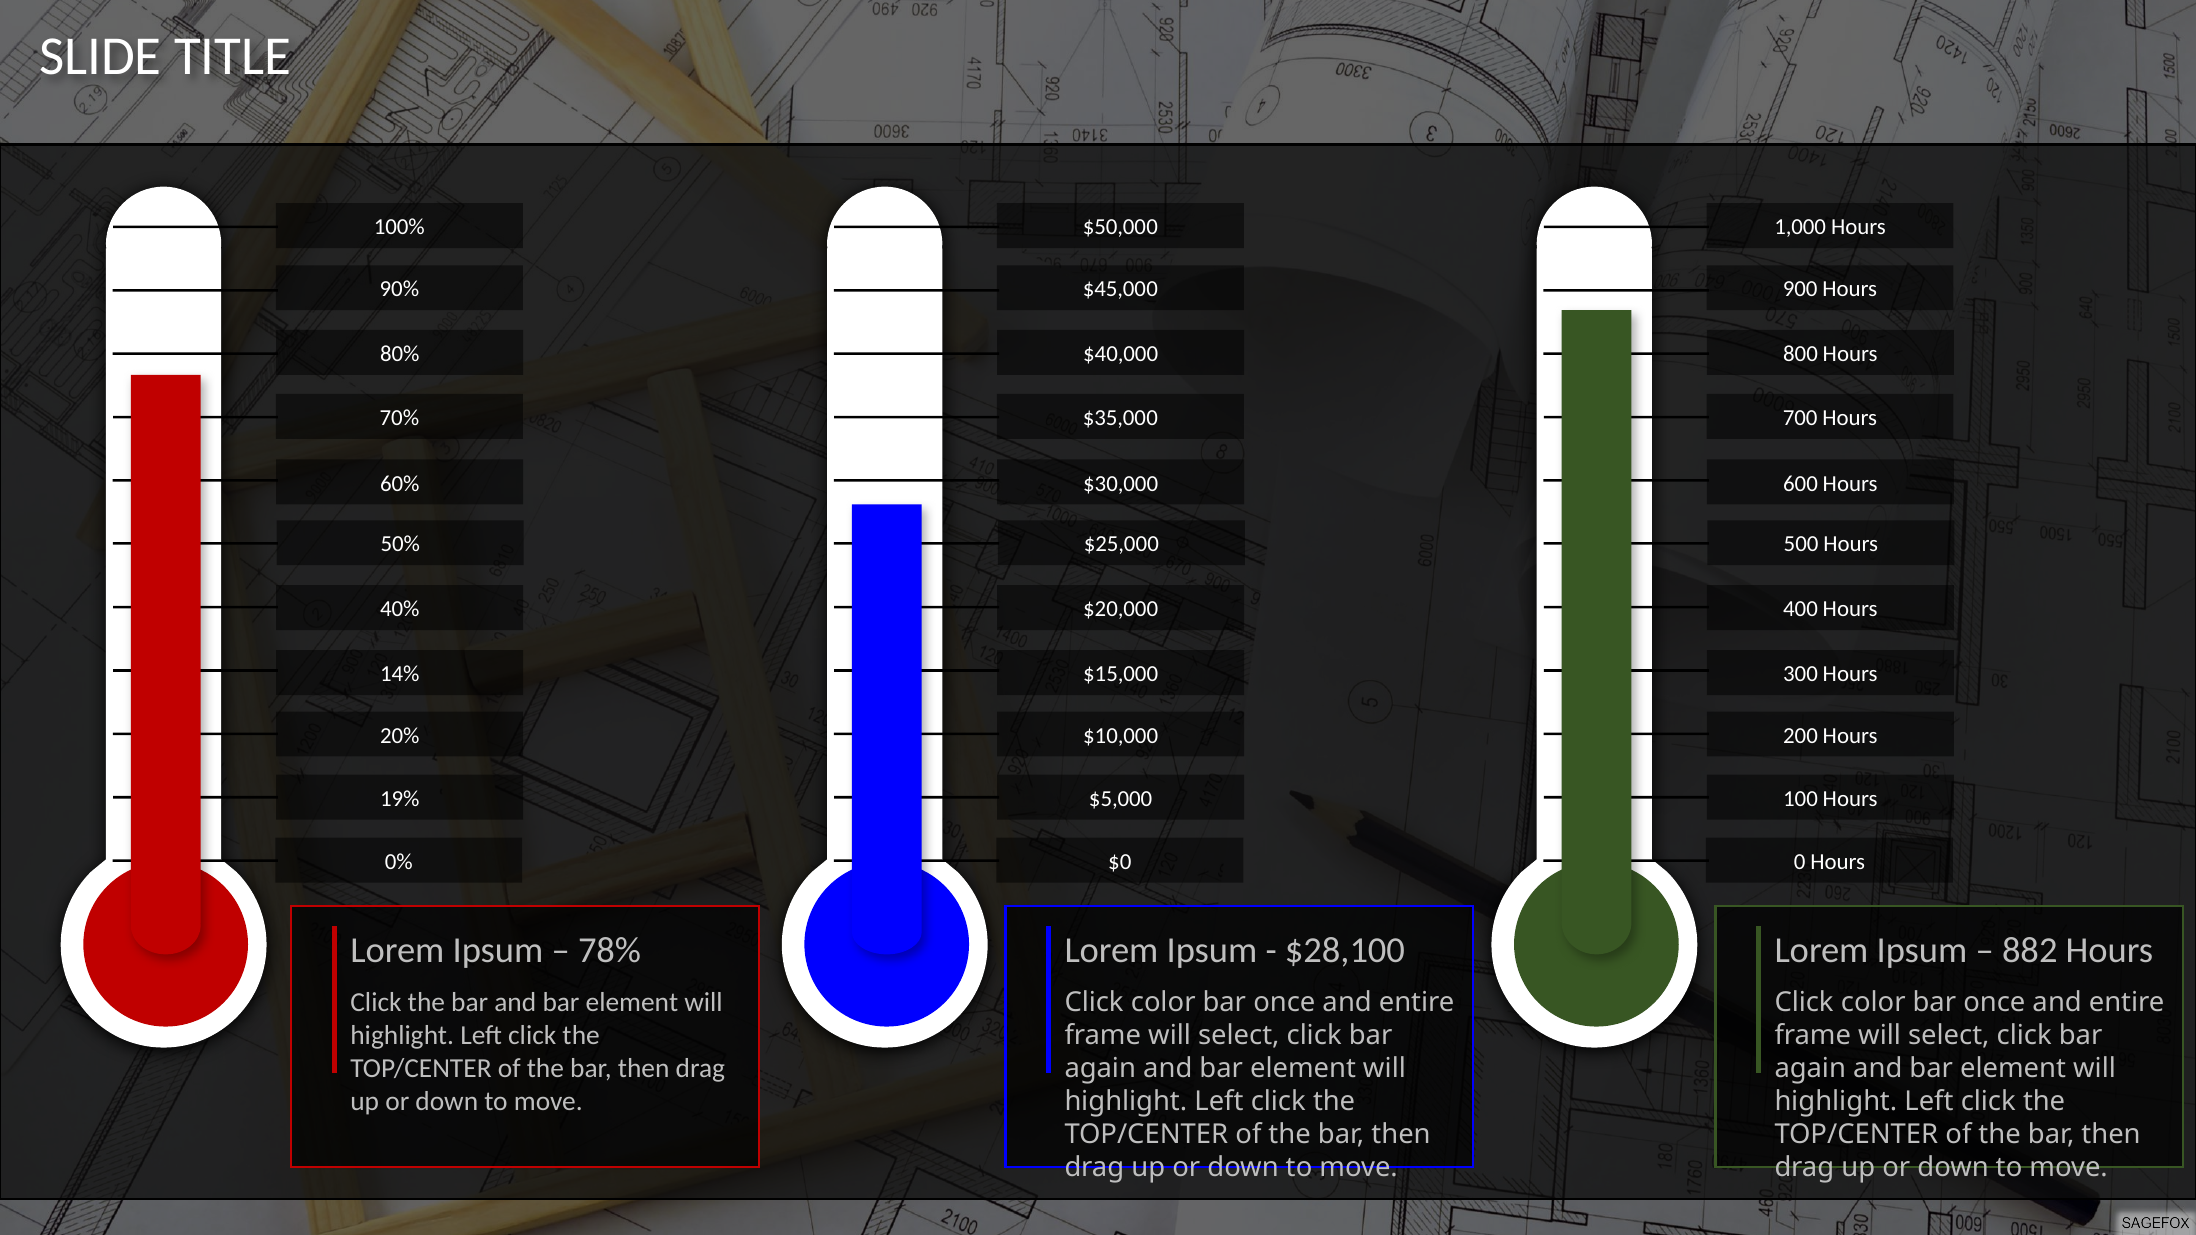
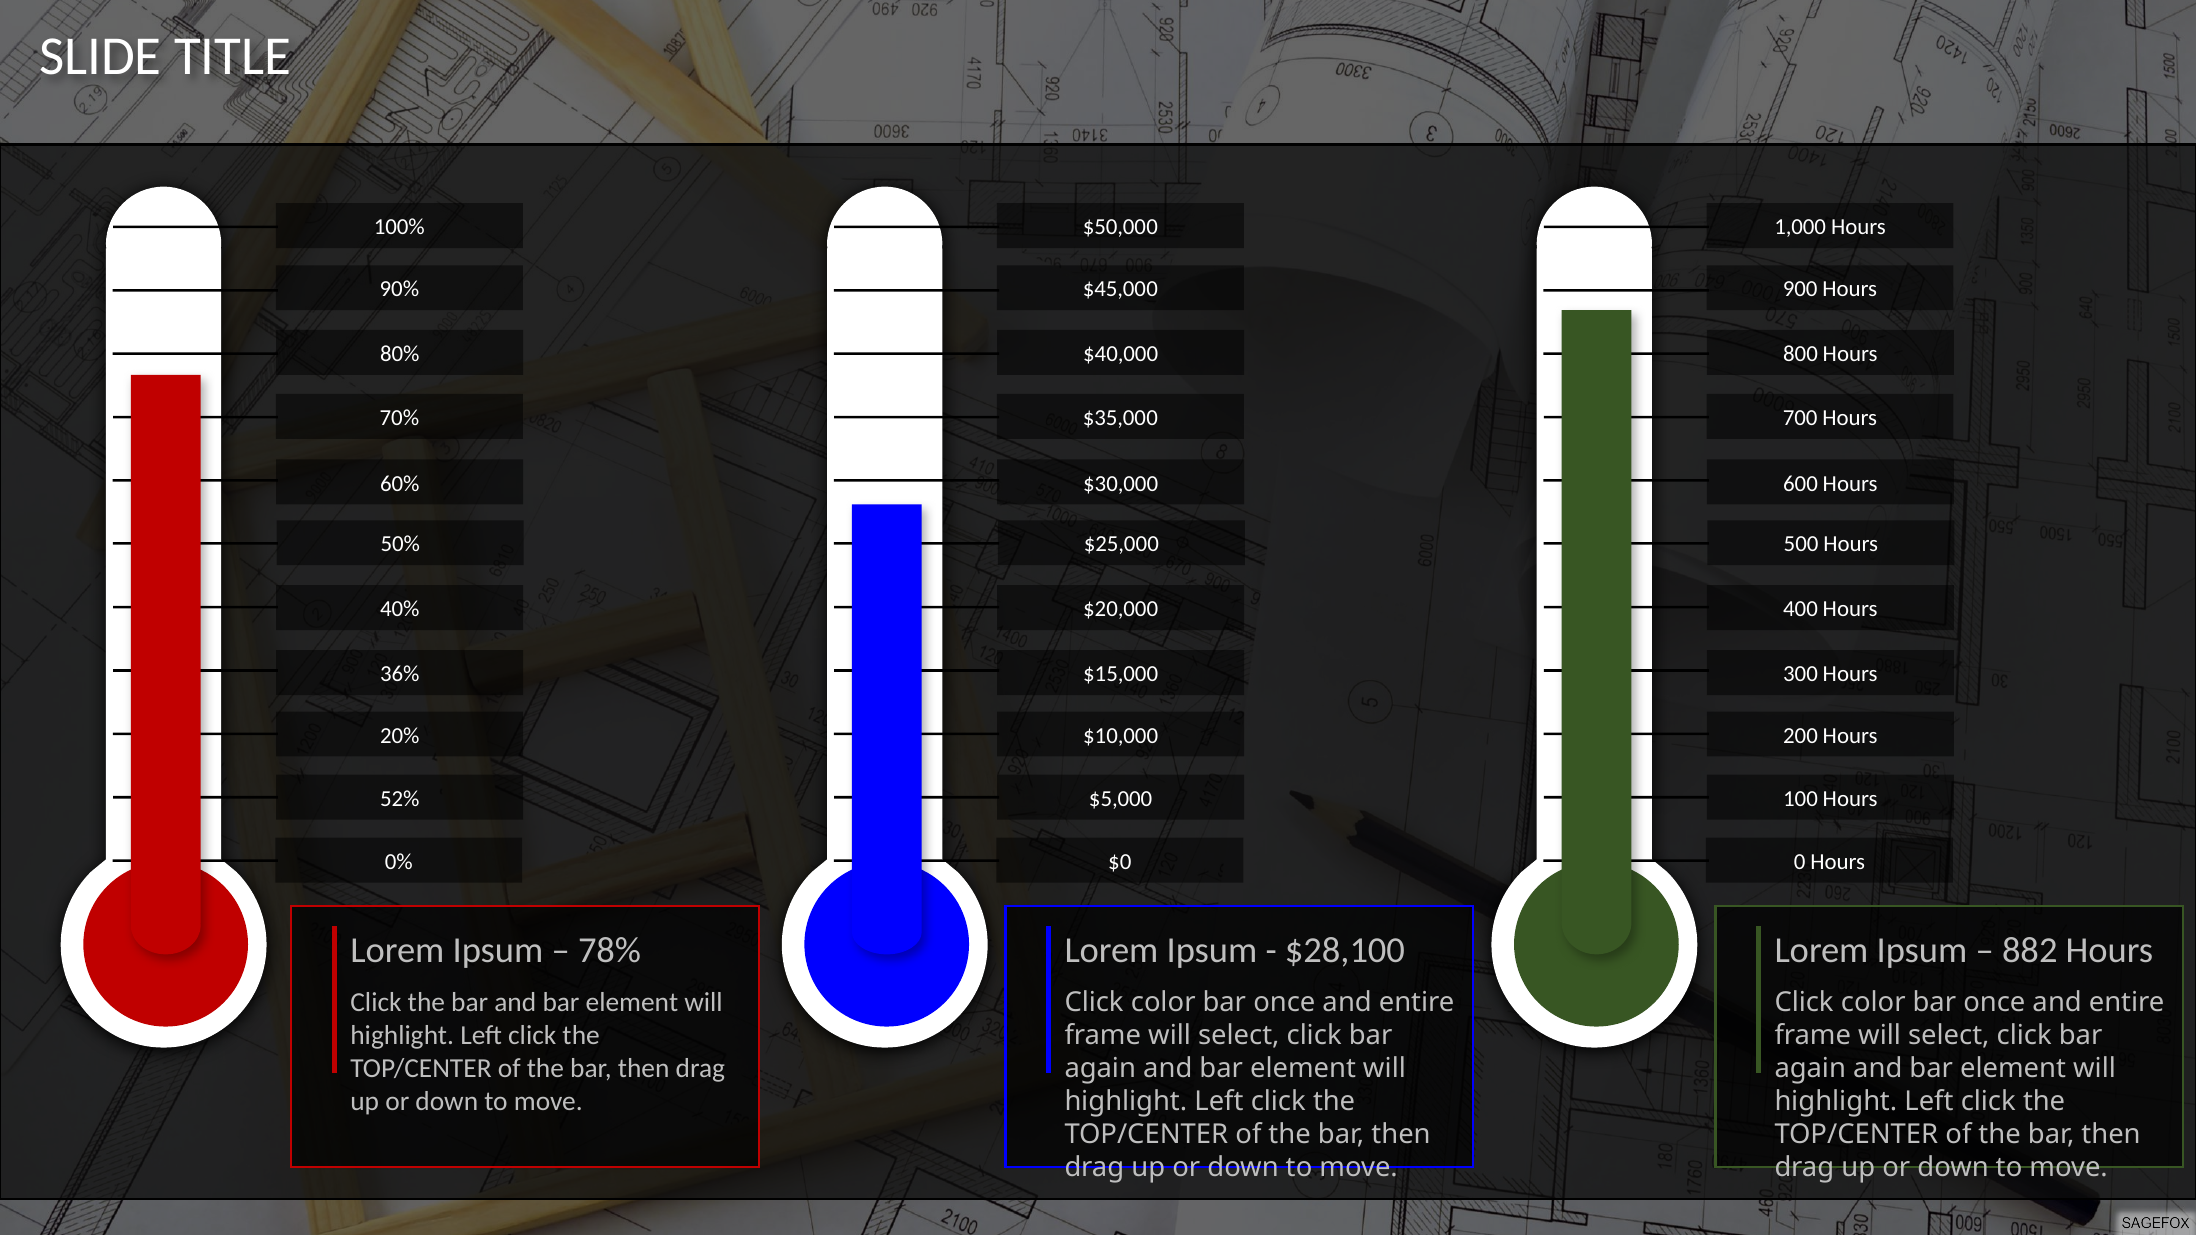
14%: 14% -> 36% (400, 674)
19%: 19% -> 52% (400, 799)
